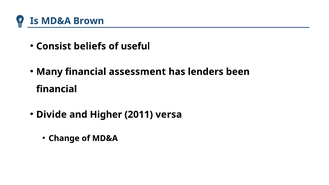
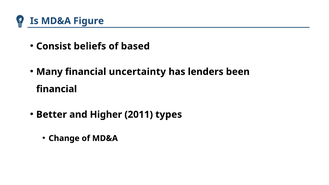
Brown: Brown -> Figure (89, 21)
useful: useful -> based (135, 46)
assessment: assessment -> uncertainty (137, 72)
Divide: Divide -> Better (52, 115)
versa: versa -> types (169, 115)
